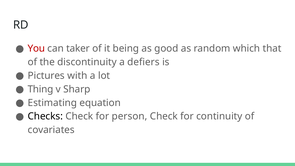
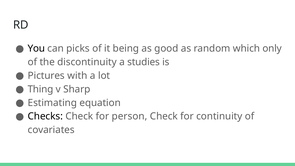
You colour: red -> black (36, 48)
taker: taker -> picks (78, 48)
that: that -> only (272, 48)
defiers: defiers -> studies (144, 62)
